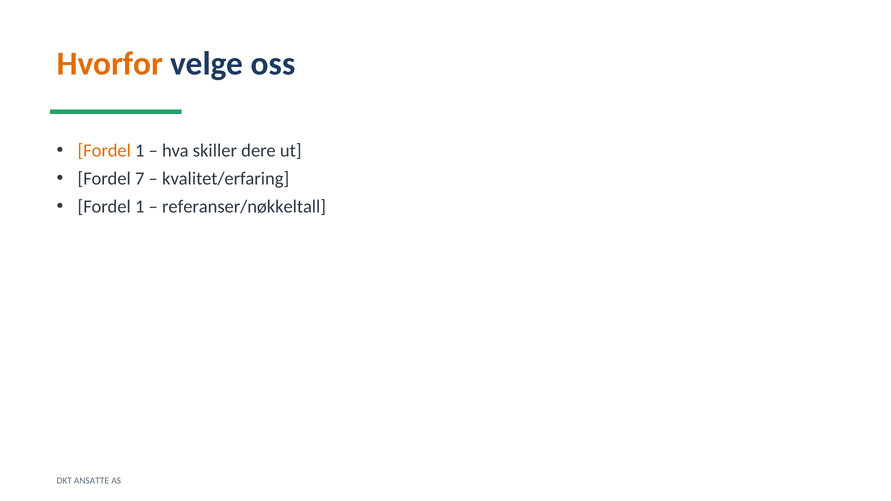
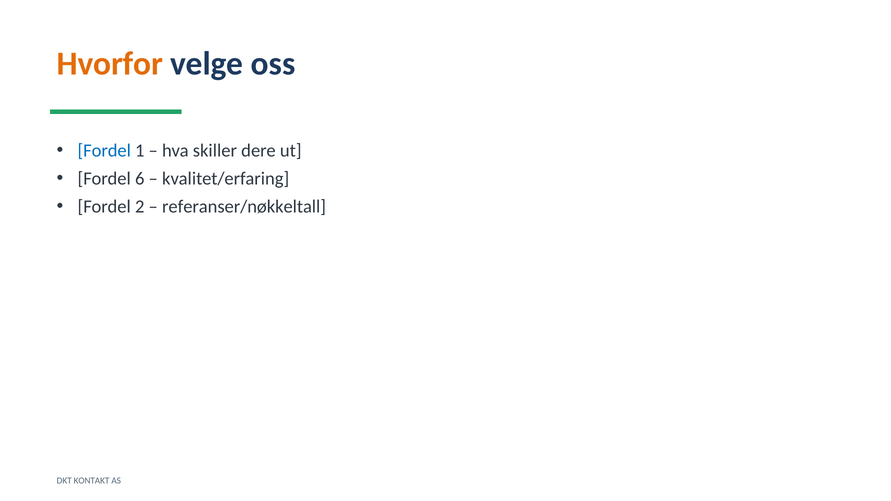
Fordel colour: orange -> blue (104, 151)
7: 7 -> 6 (140, 179)
1: 1 -> 2 (140, 207)
ANSATTE: ANSATTE -> KONTAKT (92, 481)
